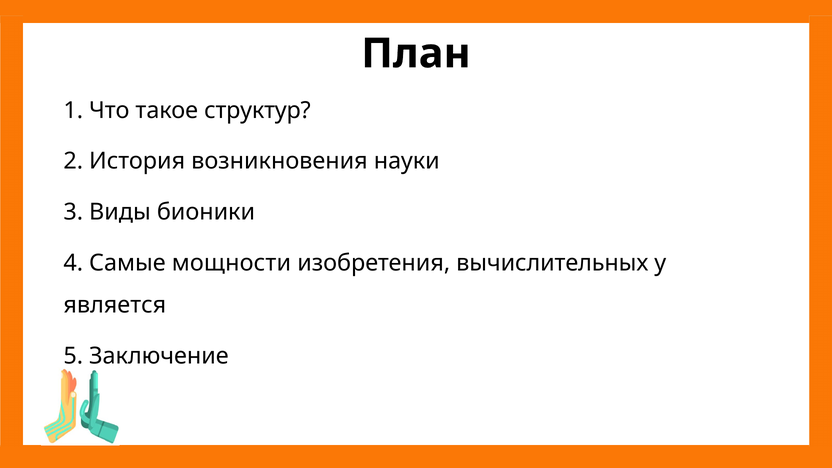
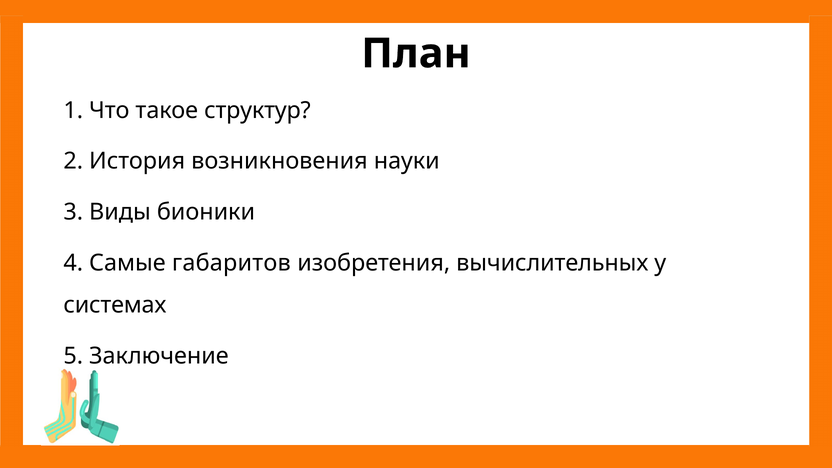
мощности: мощности -> габаритов (231, 263)
является: является -> системах (115, 305)
